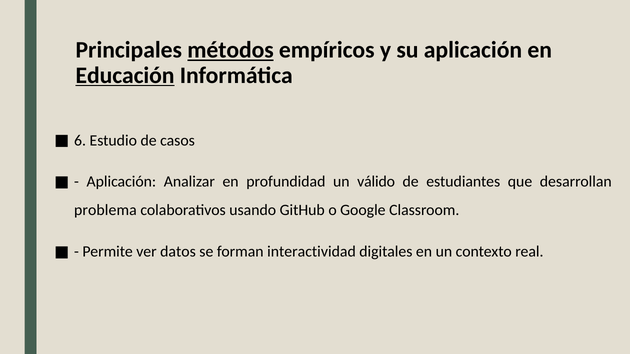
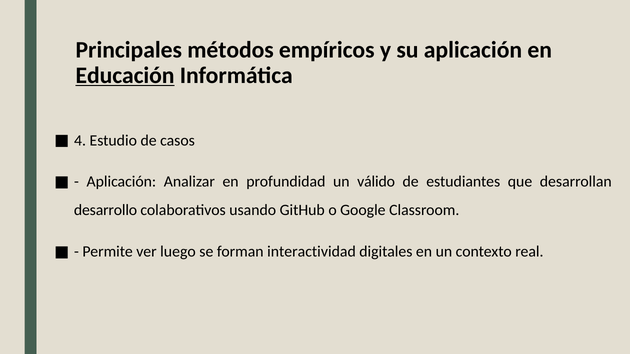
métodos underline: present -> none (231, 50)
6: 6 -> 4 (80, 140)
problema: problema -> desarrollo (106, 210)
datos: datos -> luego (178, 252)
